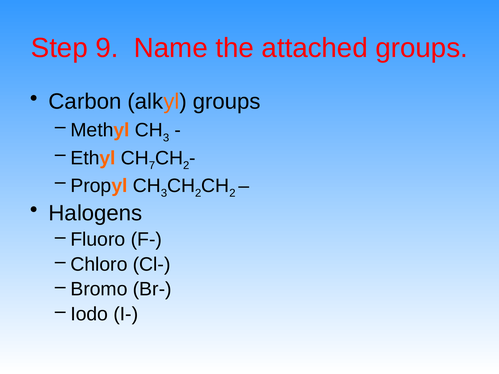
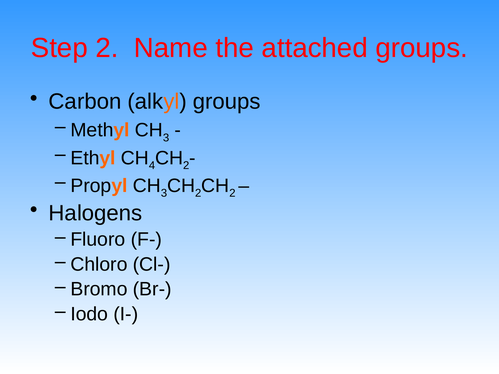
Step 9: 9 -> 2 (107, 48)
7: 7 -> 4 (152, 166)
